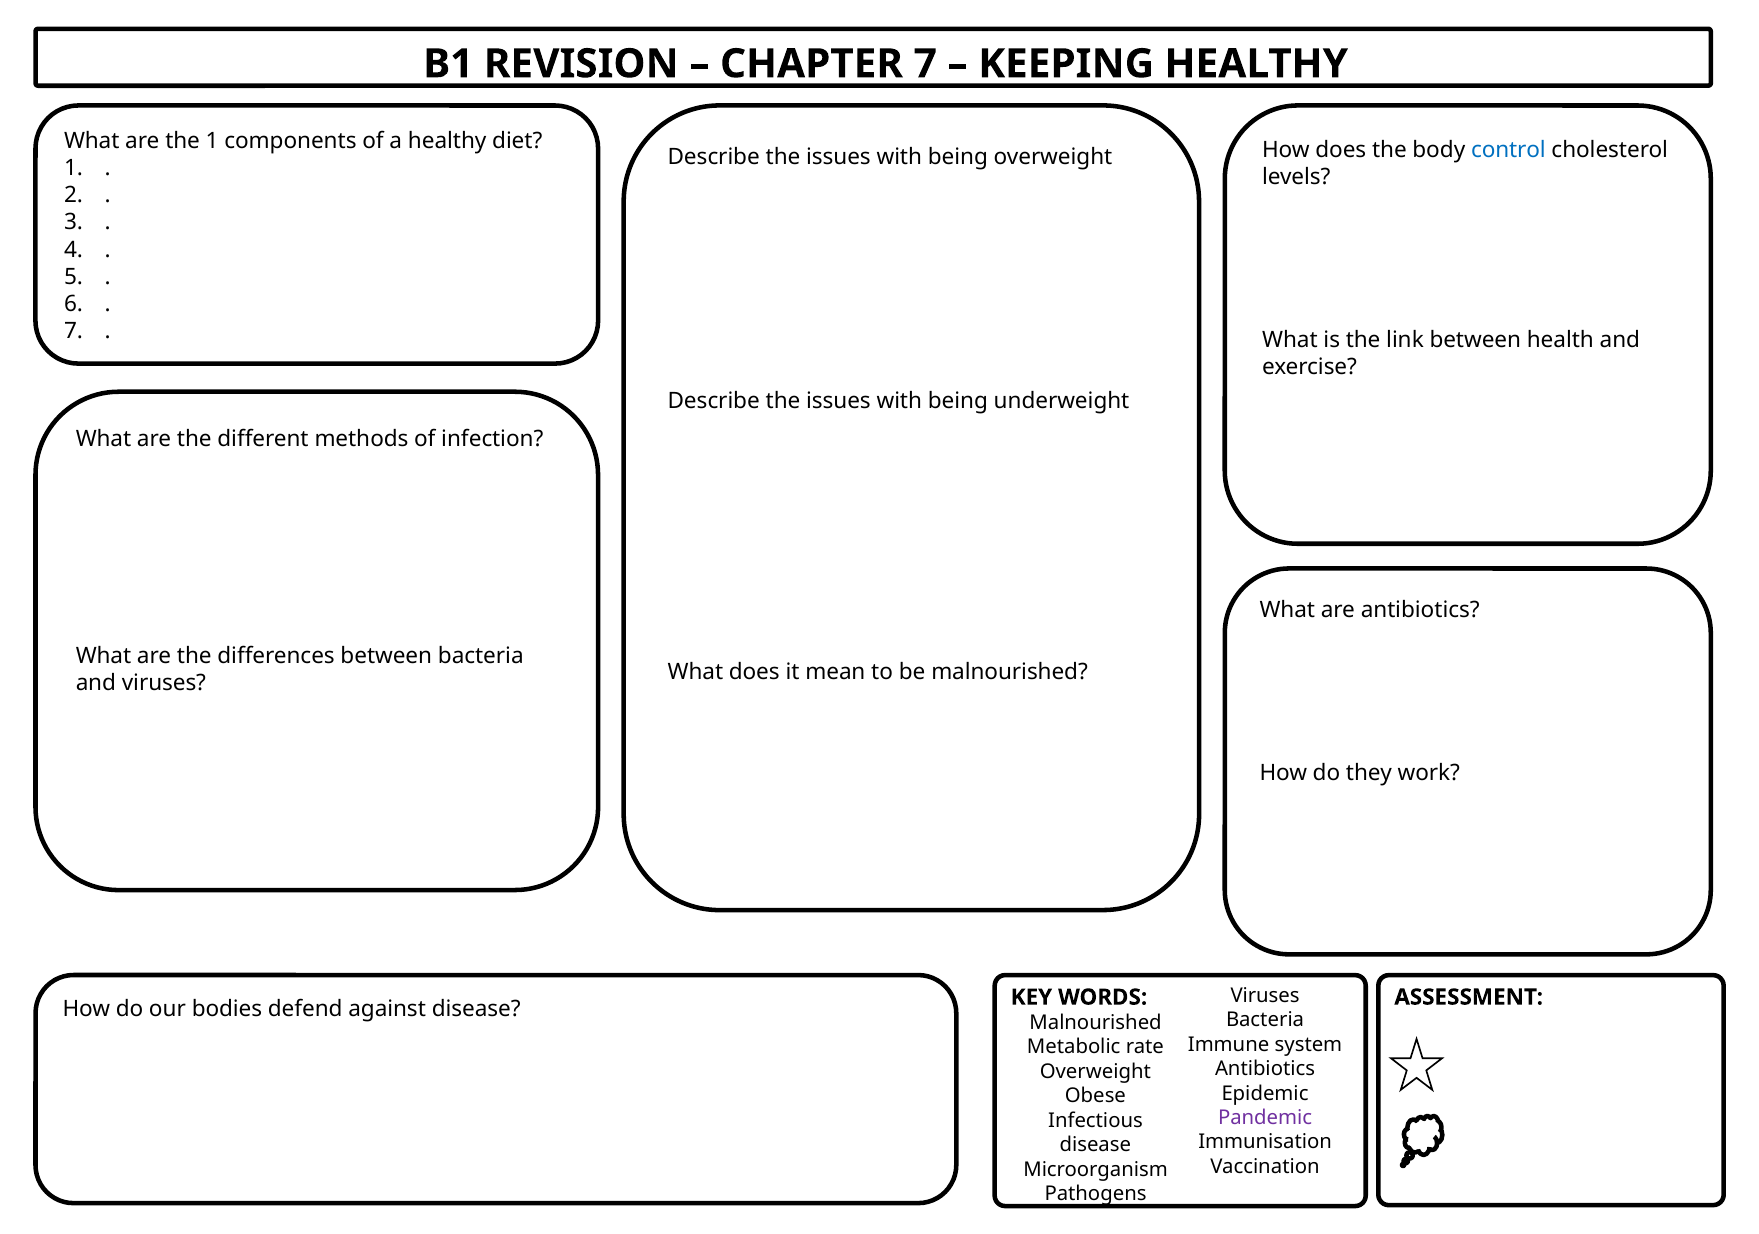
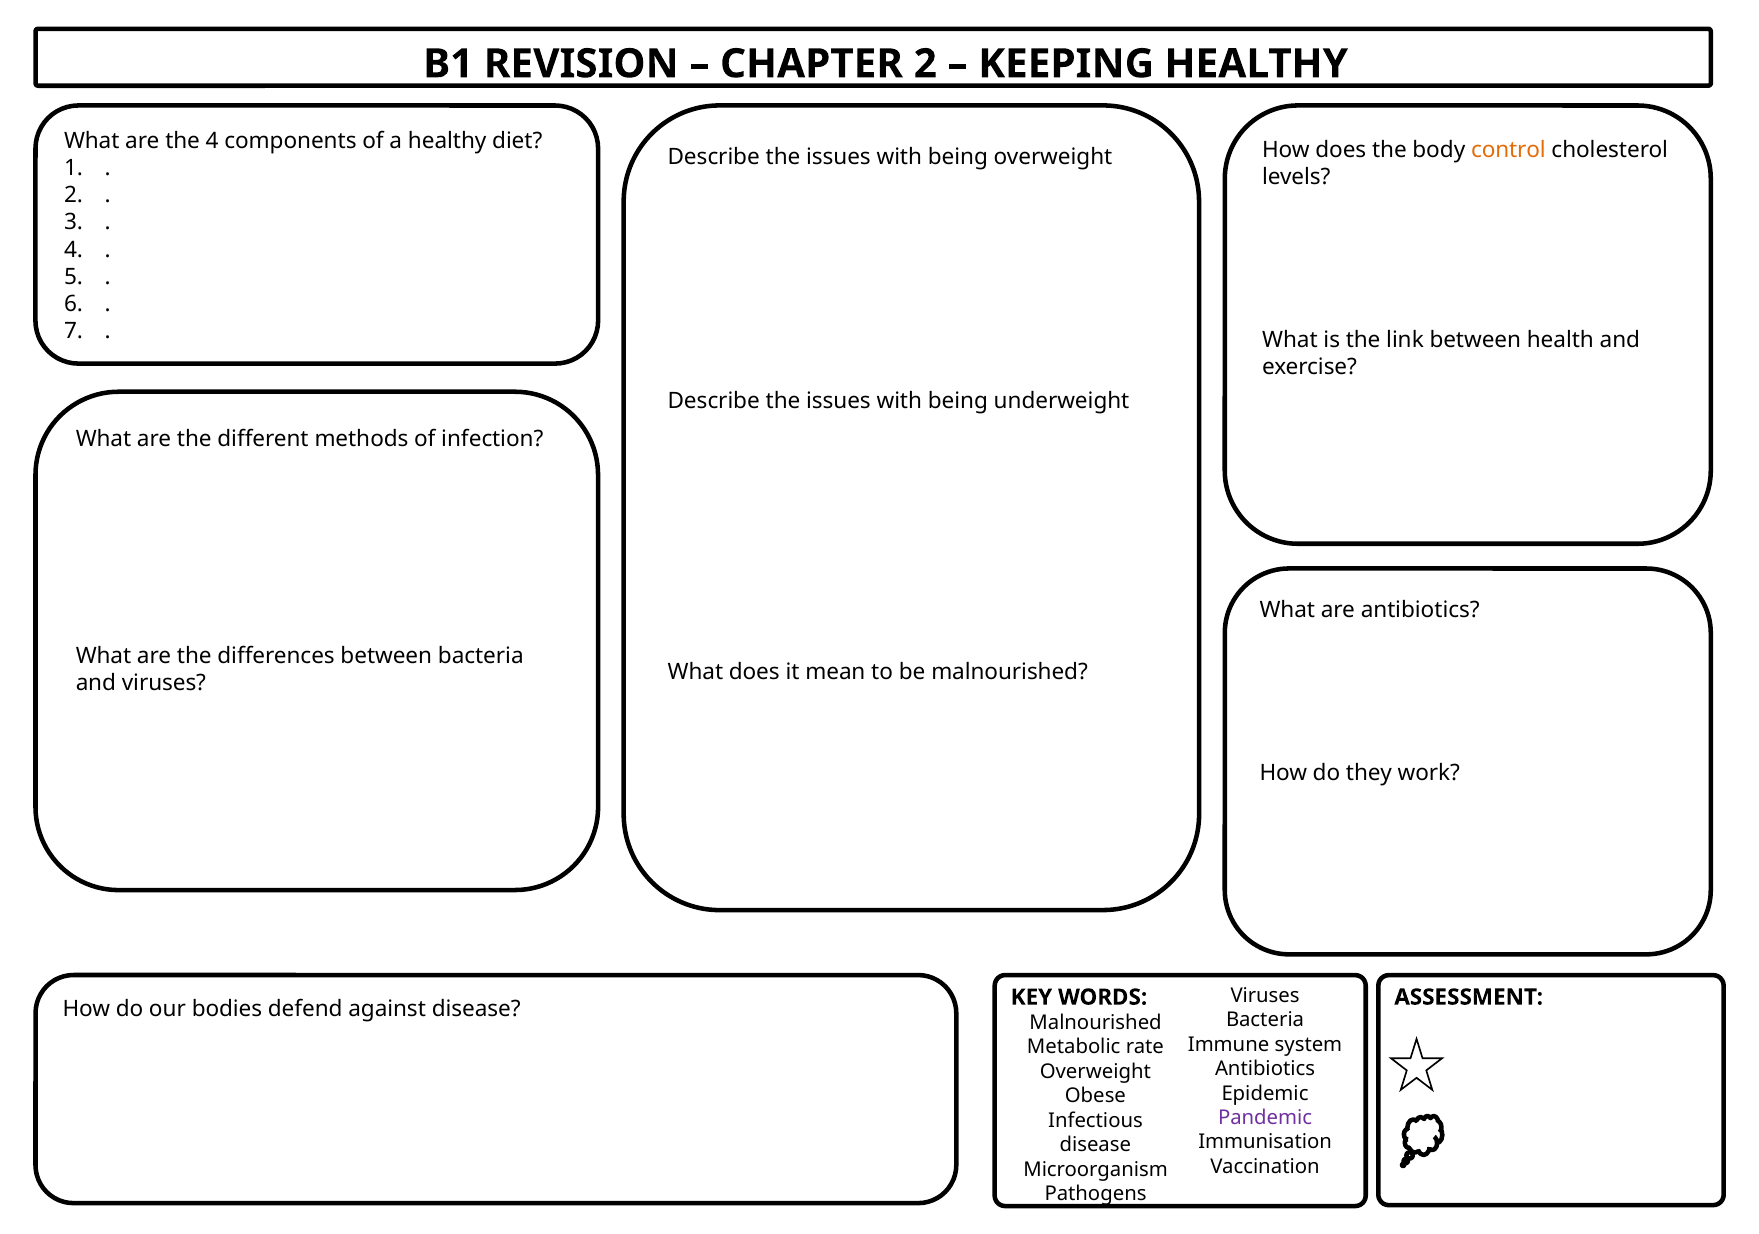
CHAPTER 7: 7 -> 2 (925, 64)
the 1: 1 -> 4 (212, 141)
control colour: blue -> orange (1508, 150)
